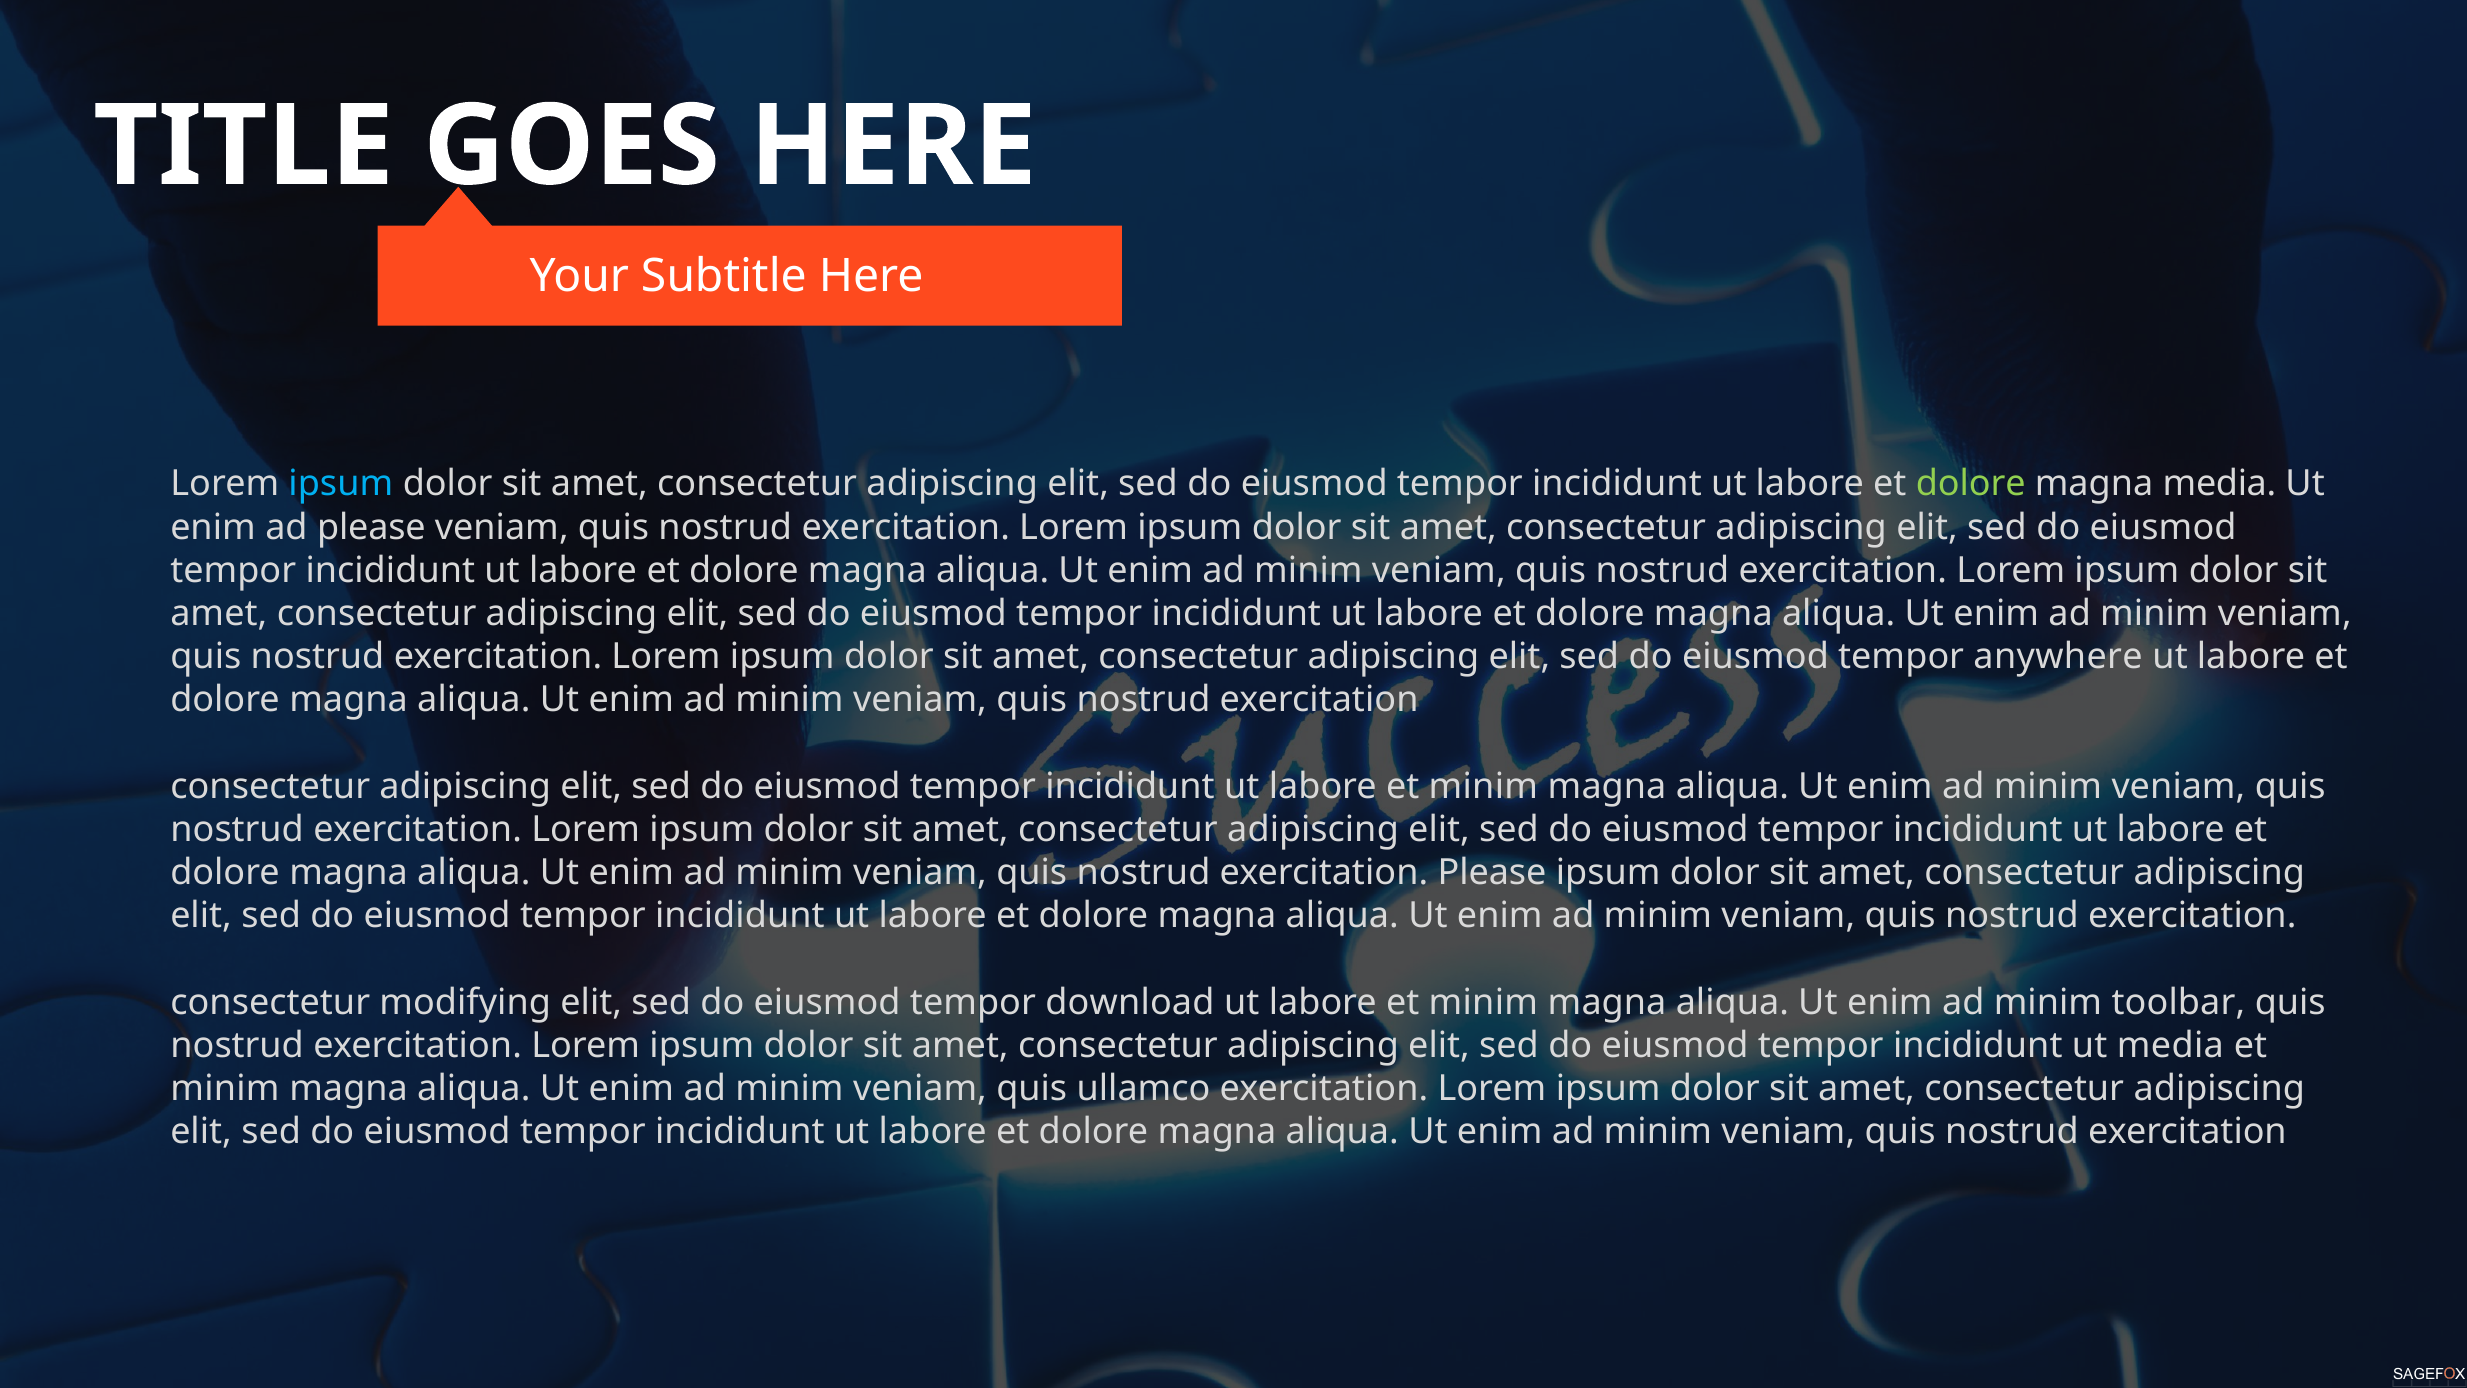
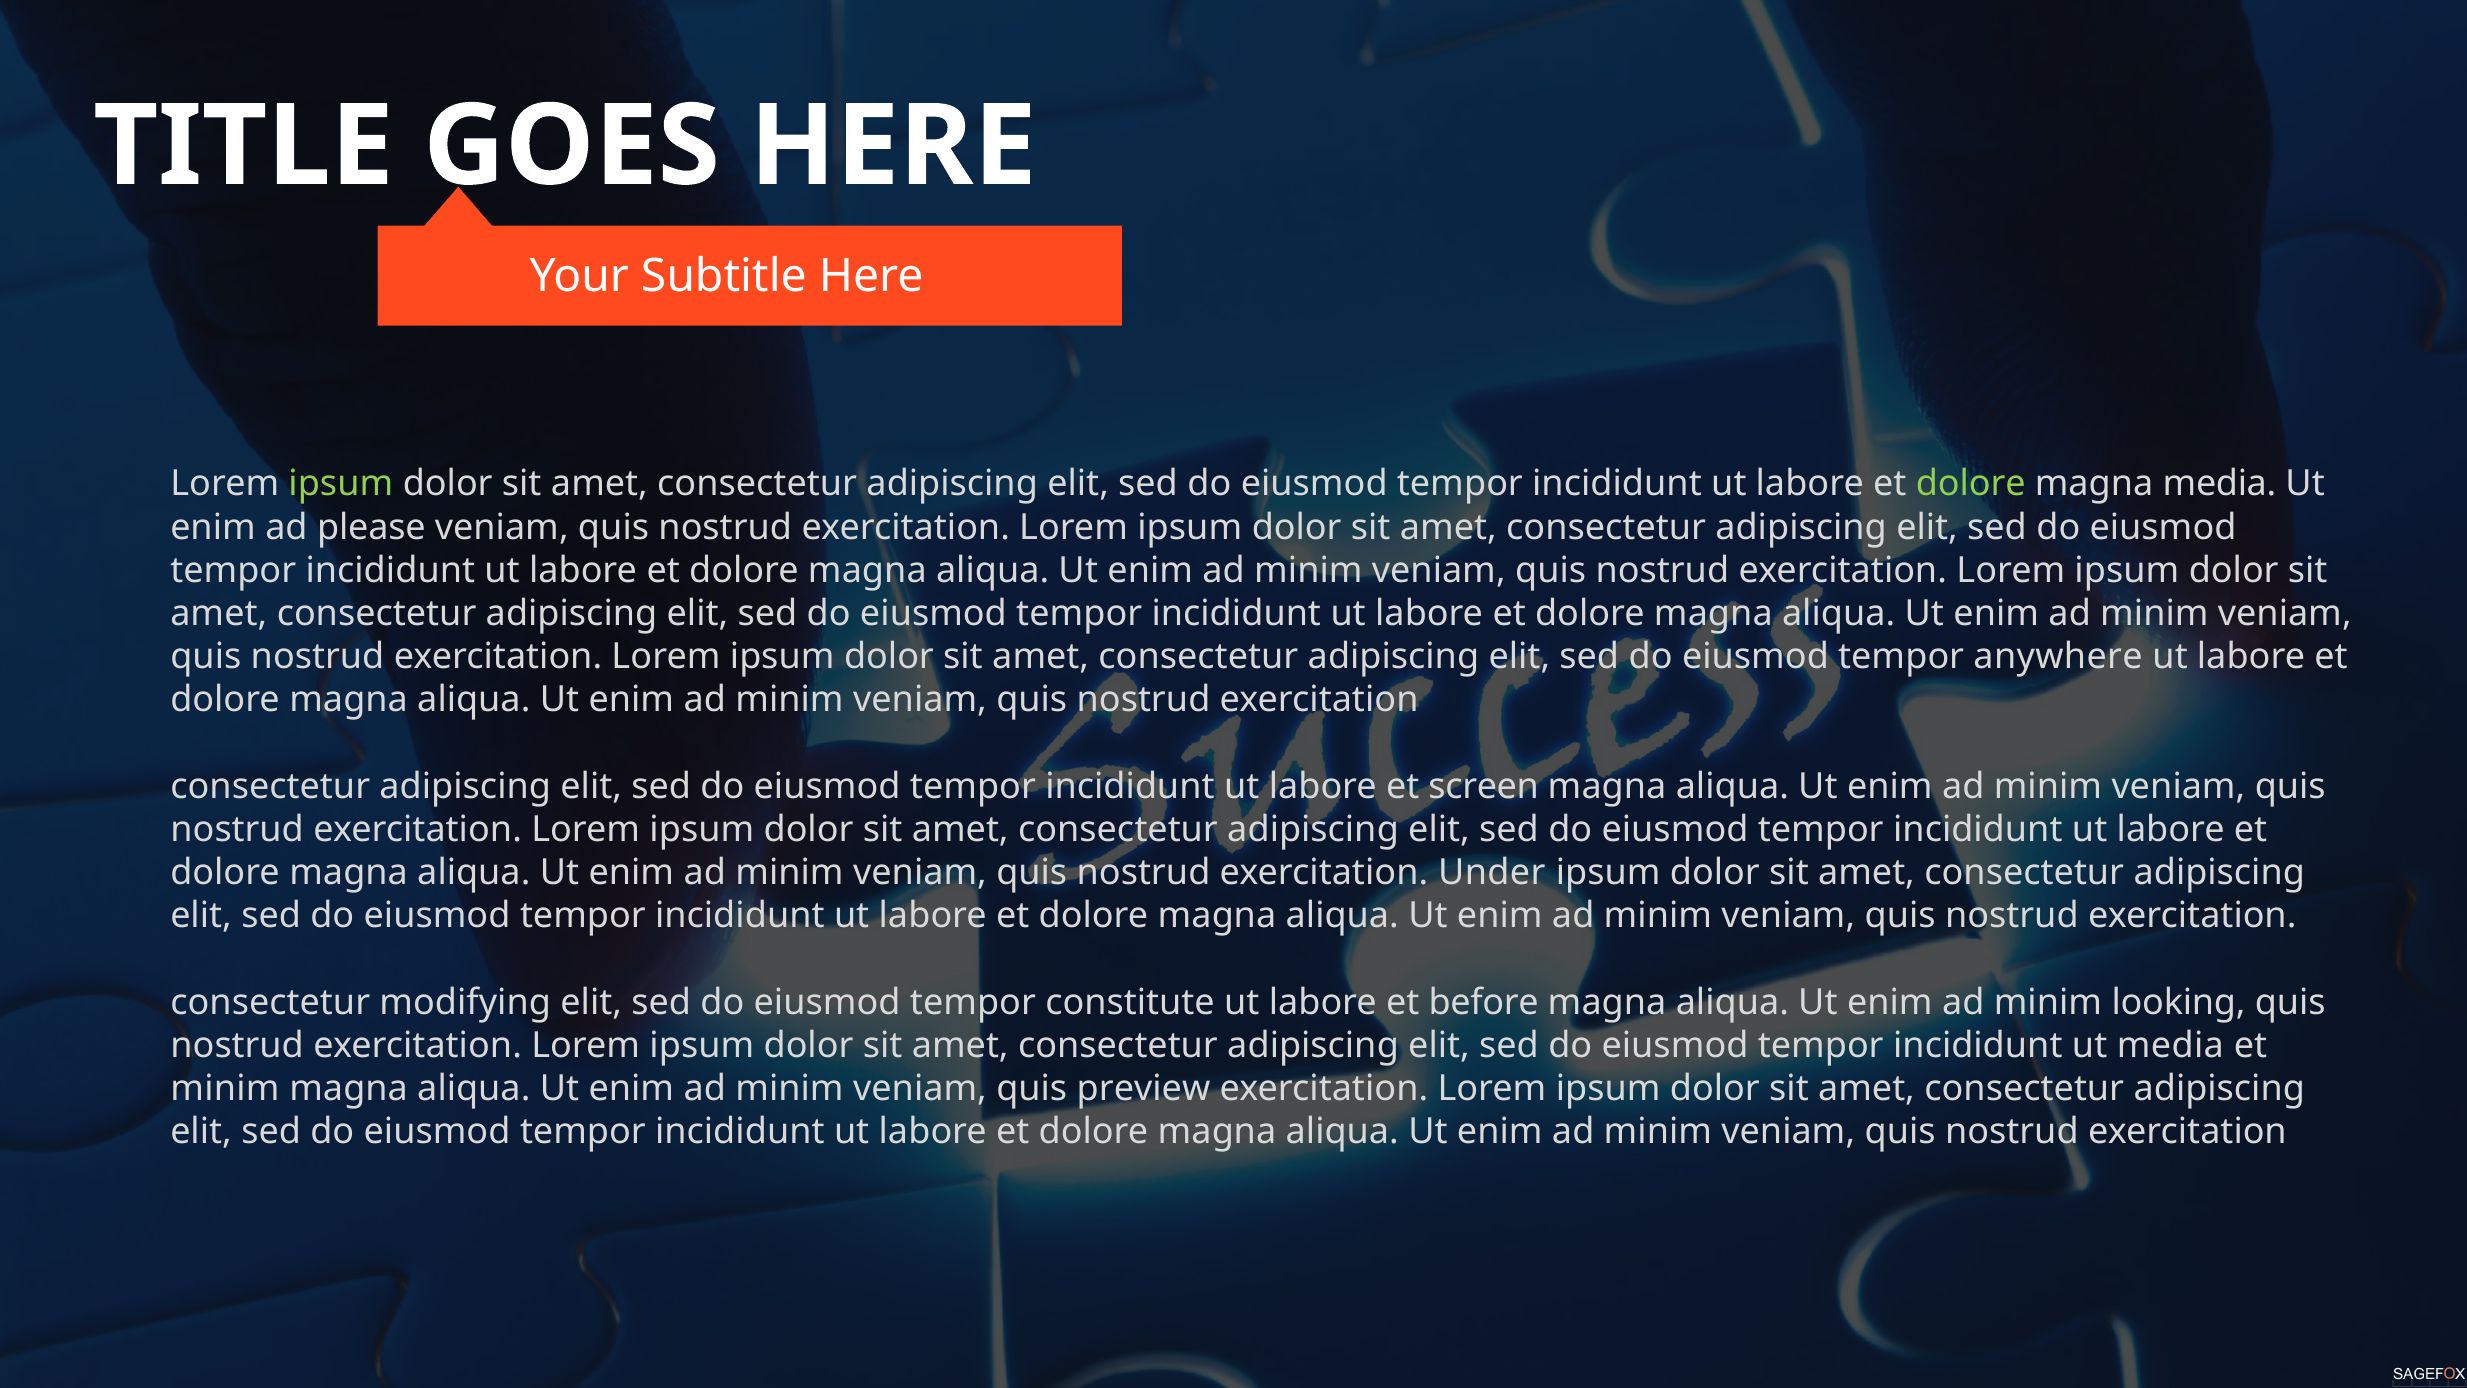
ipsum colour: light blue -> light green (341, 484)
minim: minim -> screen (1484, 786)
exercitation Please: Please -> Under (1492, 873)
download: download -> constitute (1130, 1002)
minim: minim -> before (1484, 1002)
toolbar: toolbar -> looking (2179, 1002)
ullamco: ullamco -> preview (1144, 1089)
